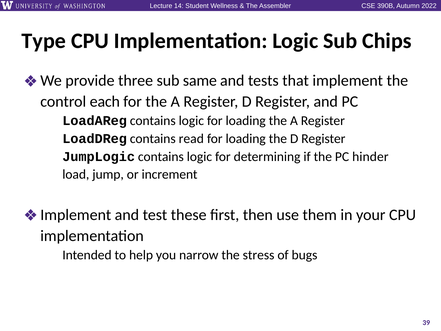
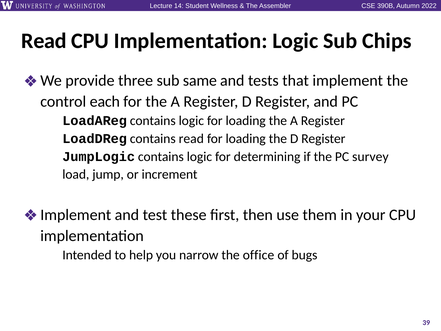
Type: Type -> Read (44, 41)
hinder: hinder -> survey (370, 157)
stress: stress -> office (258, 255)
